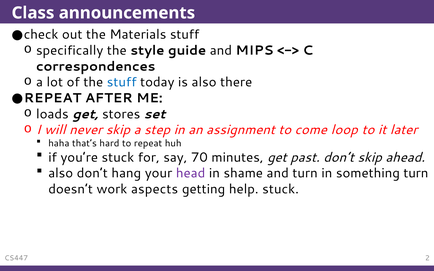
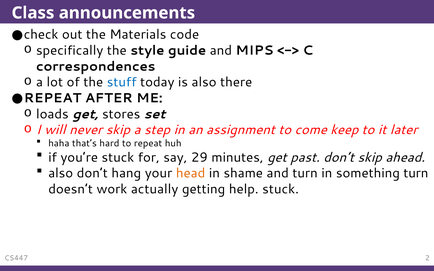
Materials stuff: stuff -> code (185, 35)
loop: loop -> keep (344, 130)
70: 70 -> 29 (199, 157)
head colour: purple -> orange (191, 173)
aspects: aspects -> actually (155, 189)
